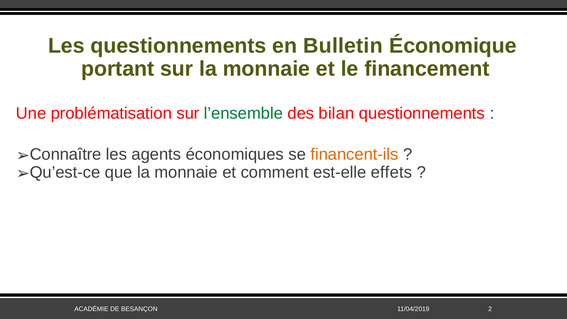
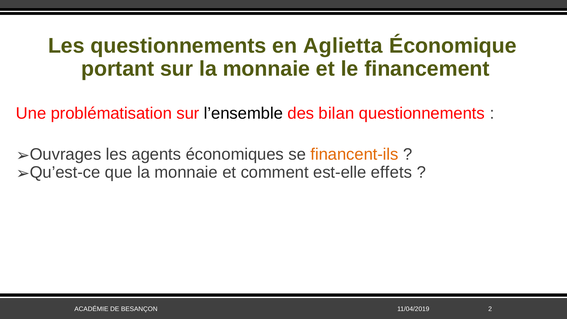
Bulletin: Bulletin -> Aglietta (343, 46)
l’ensemble colour: green -> black (243, 114)
Connaître: Connaître -> Ouvrages (66, 154)
